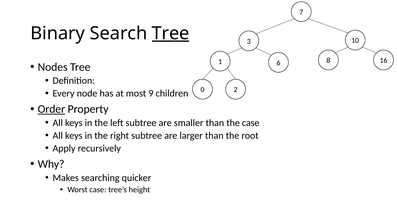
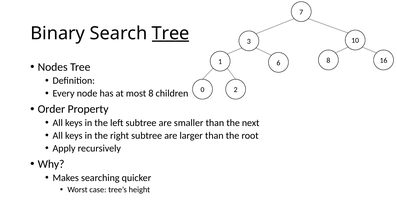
most 9: 9 -> 8 (151, 94)
Order underline: present -> none (51, 109)
the case: case -> next (251, 123)
